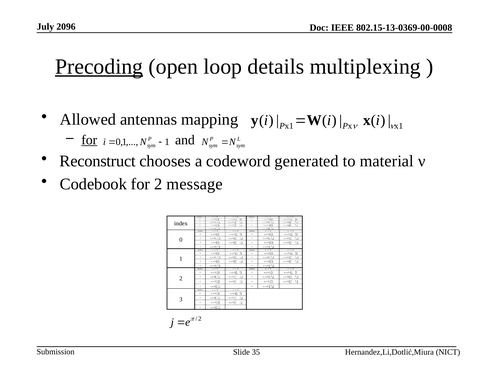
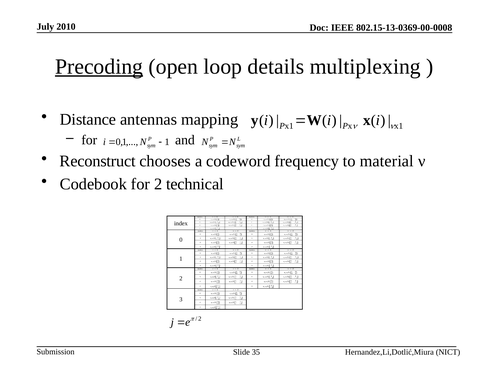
2096: 2096 -> 2010 (66, 27)
Allowed: Allowed -> Distance (88, 119)
for underline: present -> none (89, 140)
generated: generated -> frequency (307, 161)
message: message -> technical (195, 184)
